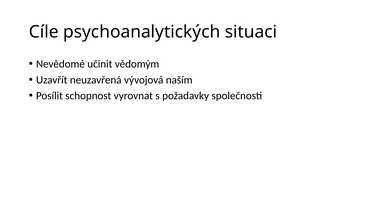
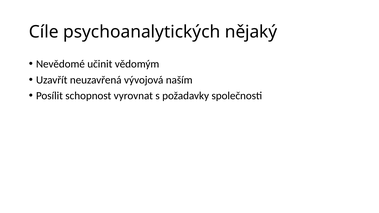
situaci: situaci -> nějaký (251, 32)
